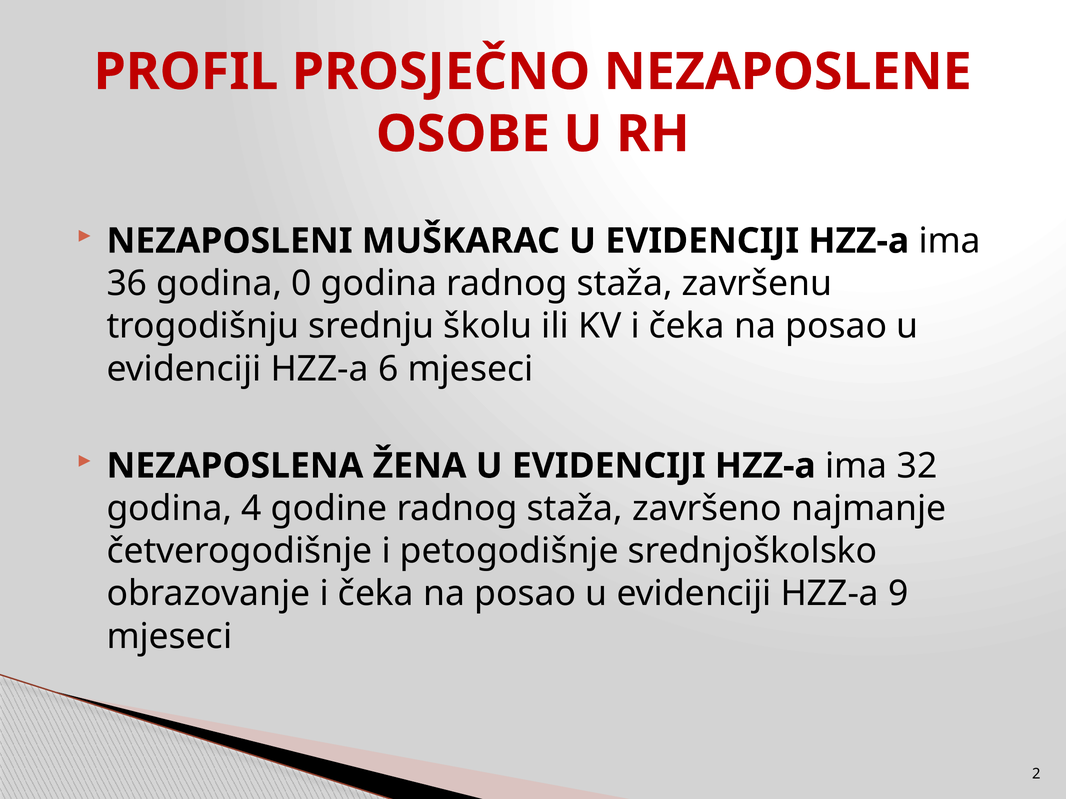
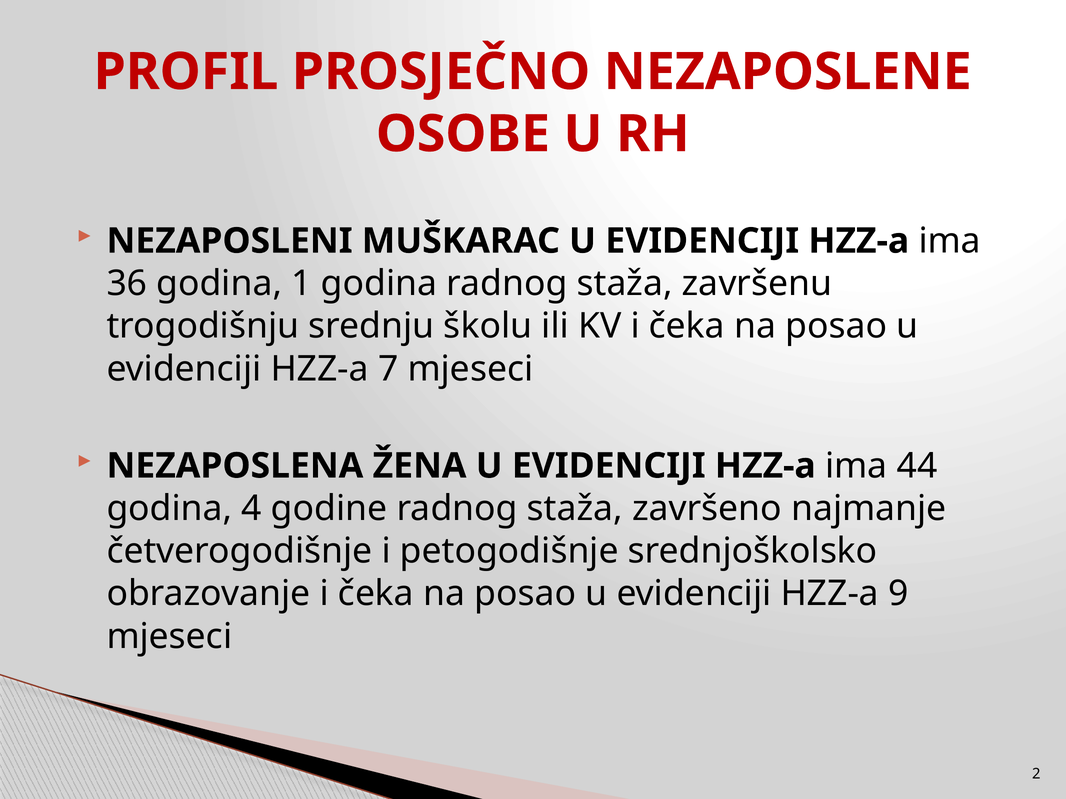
0: 0 -> 1 (301, 284)
6: 6 -> 7 (388, 369)
32: 32 -> 44 (917, 466)
